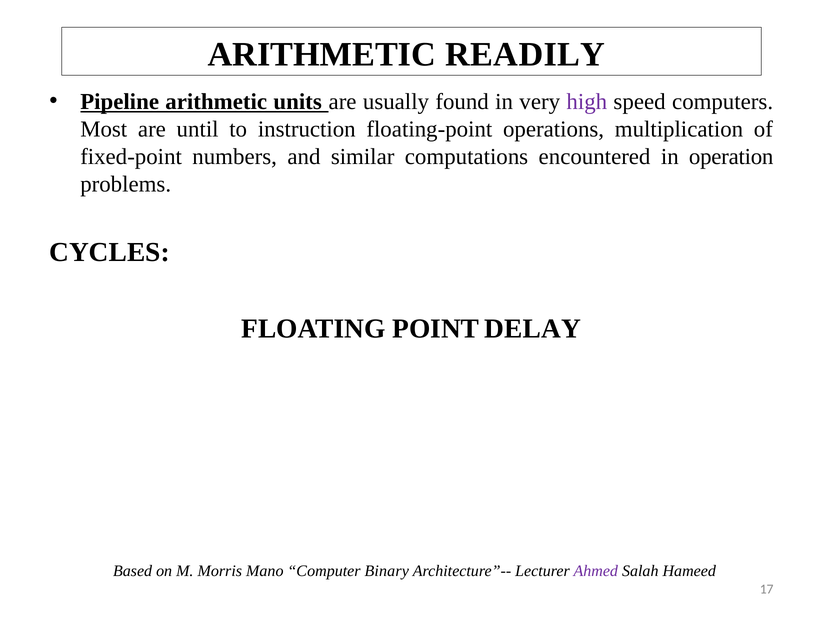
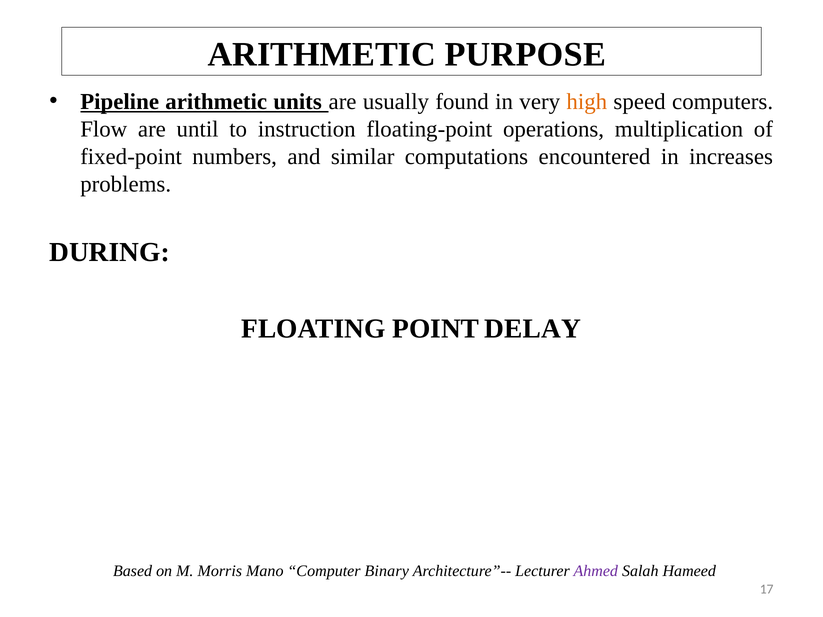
READILY: READILY -> PURPOSE (525, 54)
high colour: purple -> orange (587, 102)
Most: Most -> Flow (104, 129)
operation: operation -> increases (731, 157)
CYCLES: CYCLES -> DURING (110, 252)
